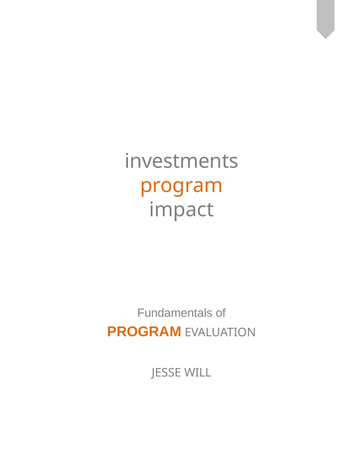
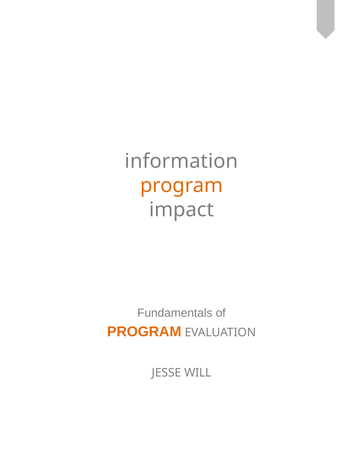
investments: investments -> information (181, 162)
